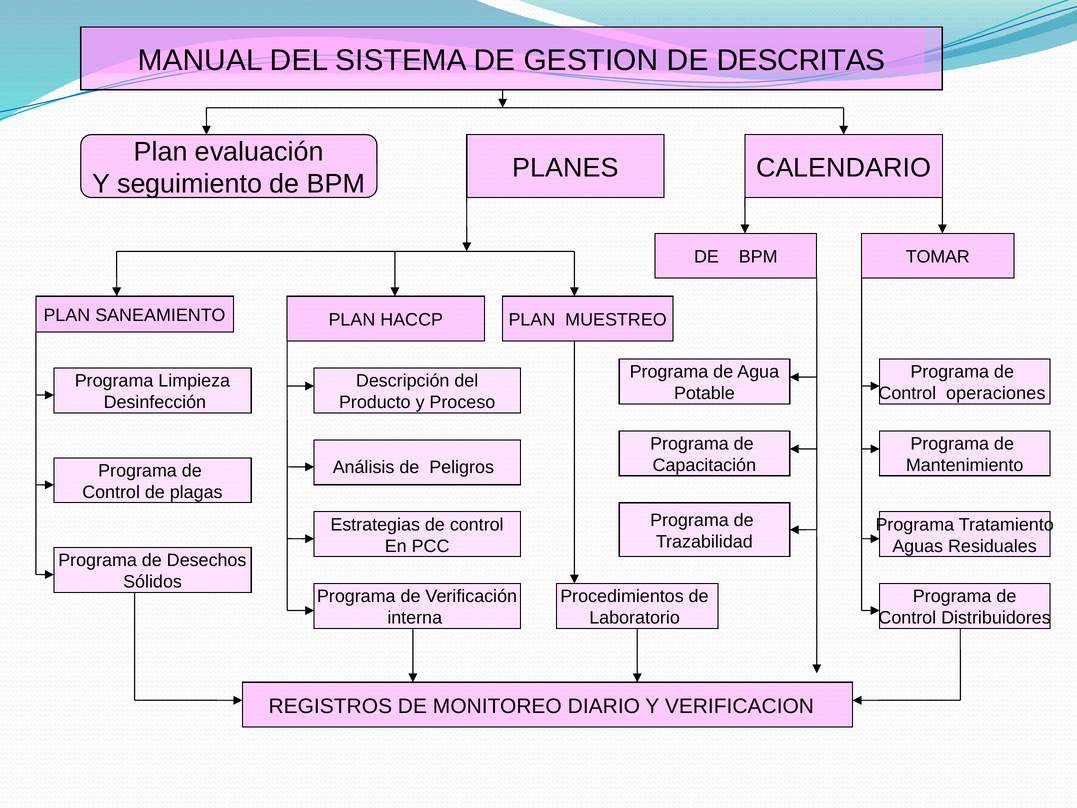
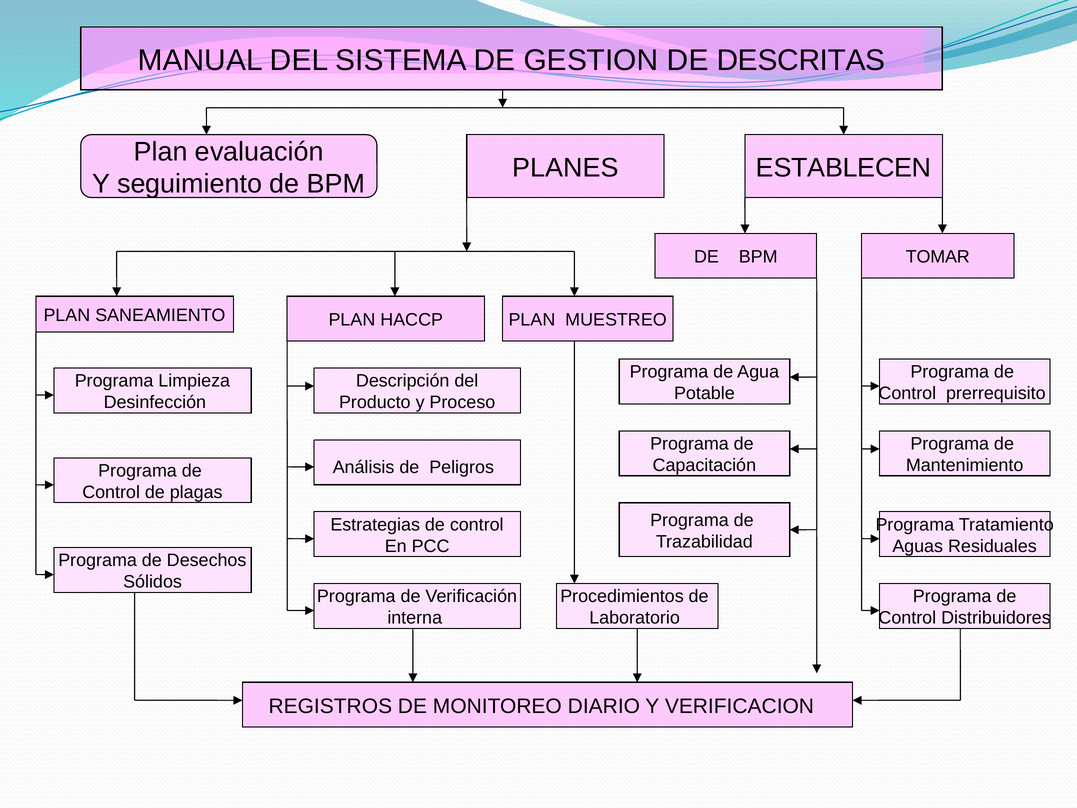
CALENDARIO: CALENDARIO -> ESTABLECEN (844, 168)
operaciones: operaciones -> prerrequisito (996, 393)
